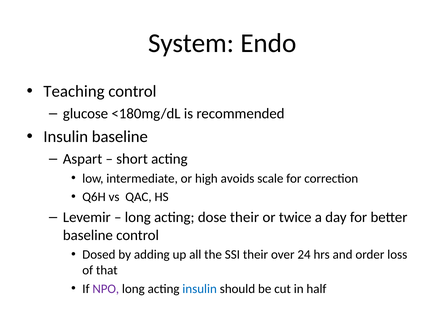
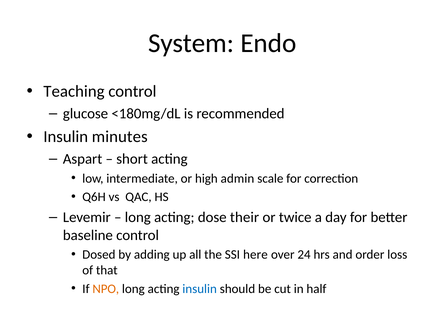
Insulin baseline: baseline -> minutes (120, 137)
avoids: avoids -> admin (237, 178)
SSI their: their -> here (255, 254)
NPO colour: purple -> orange (106, 289)
